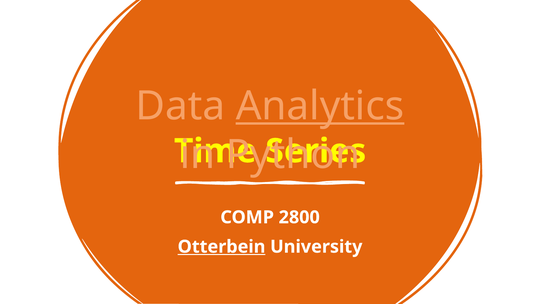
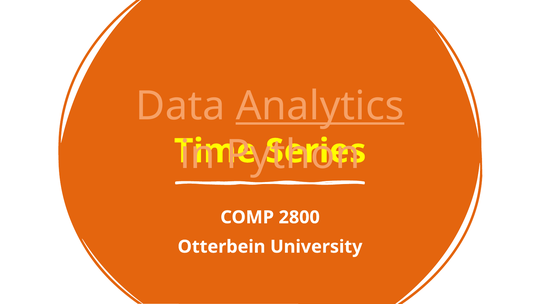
Otterbein underline: present -> none (222, 247)
